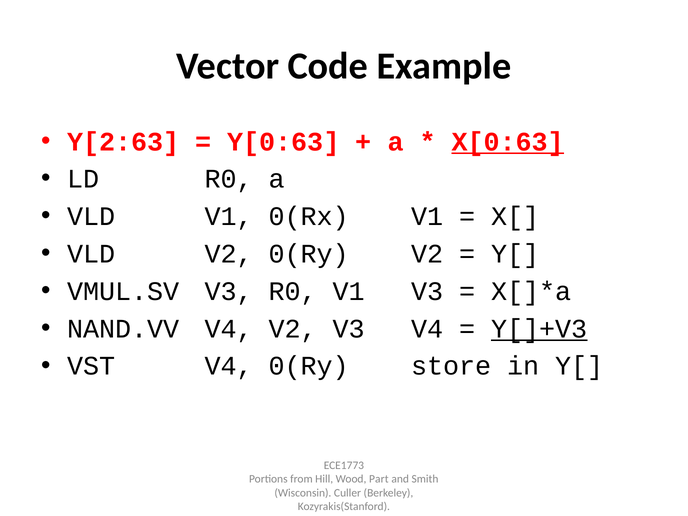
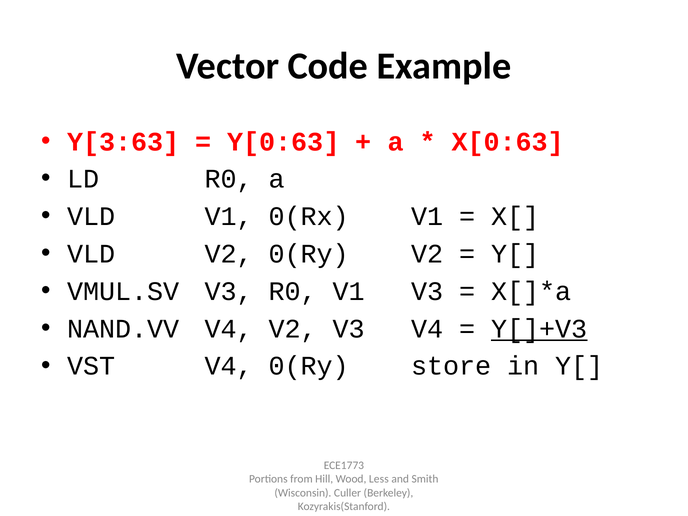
Y[2:63: Y[2:63 -> Y[3:63 (123, 142)
X[0:63 underline: present -> none (508, 142)
Part: Part -> Less (379, 479)
